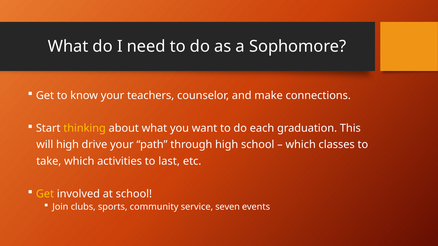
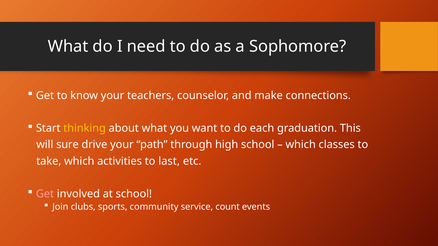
will high: high -> sure (67, 145)
Get colour: yellow -> pink (45, 194)
seven: seven -> count (228, 207)
